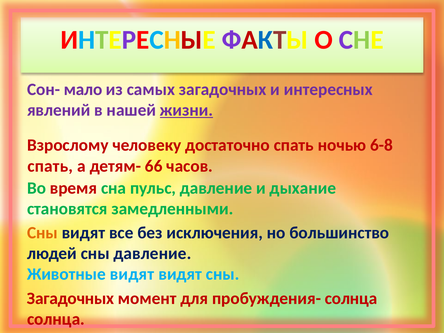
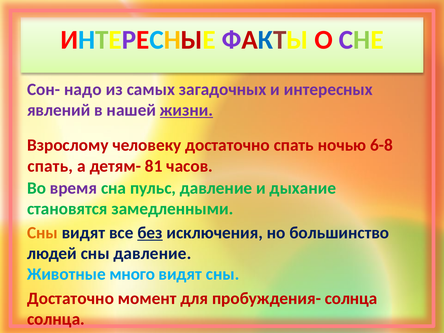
мало: мало -> надо (83, 89)
66: 66 -> 81 (154, 166)
время colour: red -> purple (74, 188)
без underline: none -> present (150, 233)
Животные видят: видят -> много (132, 274)
Загадочных: Загадочных -> Достаточно (71, 298)
